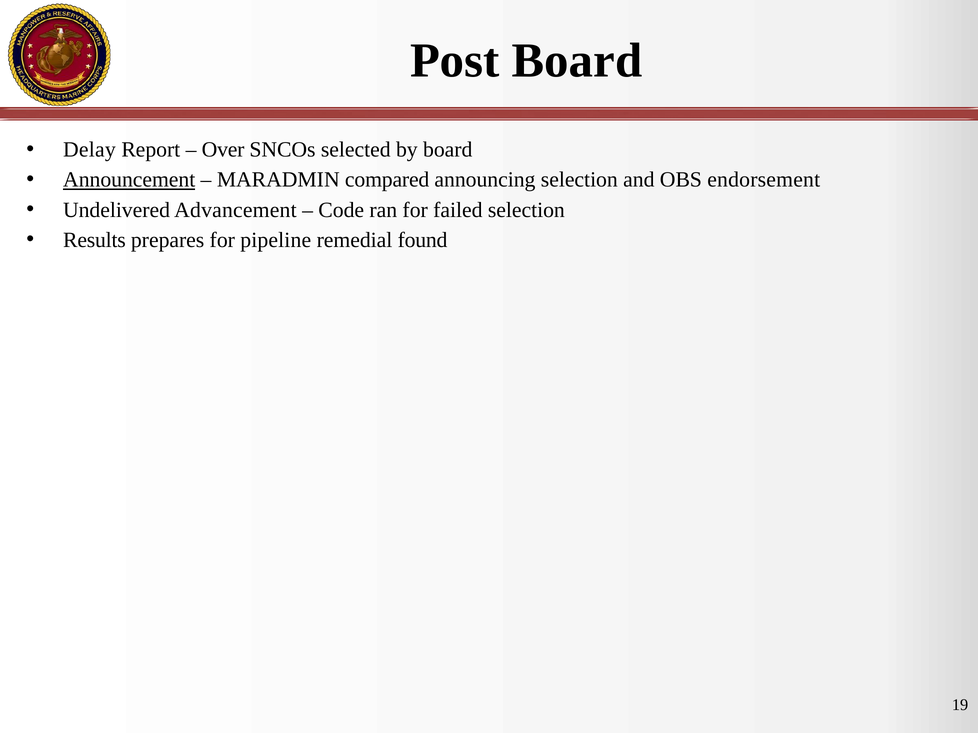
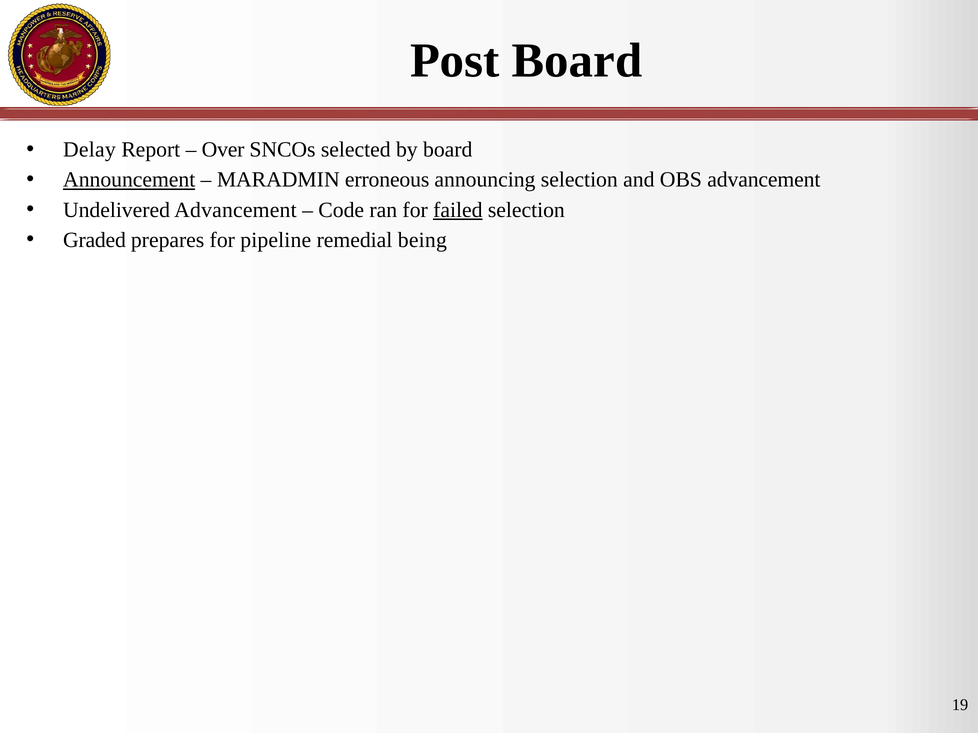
compared: compared -> erroneous (387, 180)
OBS endorsement: endorsement -> advancement (764, 180)
failed underline: none -> present (458, 210)
Results: Results -> Graded (94, 240)
found: found -> being (422, 240)
